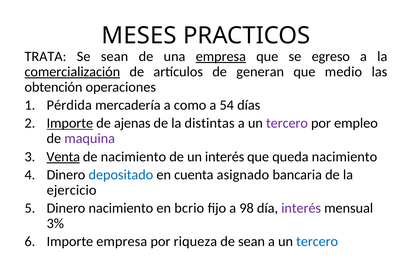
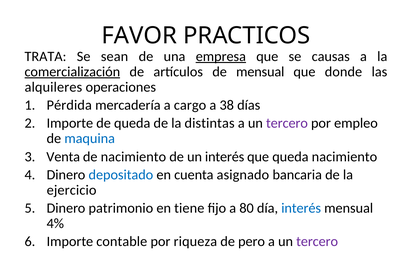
MESES: MESES -> FAVOR (139, 36)
egreso: egreso -> causas (331, 57)
de generan: generan -> mensual (260, 72)
medio: medio -> donde (343, 72)
obtención: obtención -> alquileres (53, 87)
como: como -> cargo (190, 105)
54: 54 -> 38 (227, 105)
Importe underline: present -> none (70, 124)
de ajenas: ajenas -> queda (132, 124)
maquina colour: purple -> blue (90, 139)
Venta underline: present -> none (63, 157)
Dinero nacimiento: nacimiento -> patrimonio (121, 209)
bcrio: bcrio -> tiene (189, 209)
98: 98 -> 80 (247, 209)
interés colour: purple -> blue (301, 209)
3%: 3% -> 4% (55, 224)
Importe empresa: empresa -> contable (122, 242)
de sean: sean -> pero (252, 242)
tercero colour: blue -> purple (317, 242)
